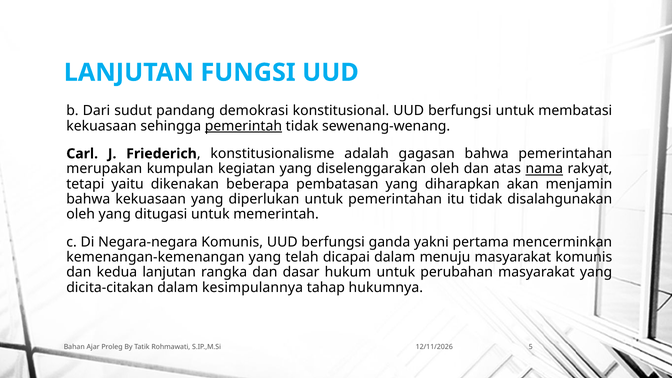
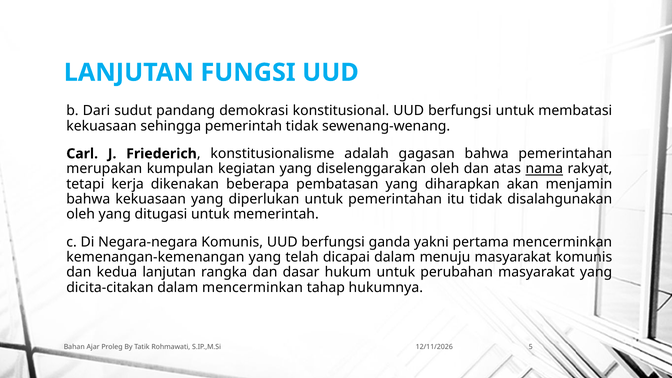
pemerintah underline: present -> none (243, 126)
yaitu: yaitu -> kerja (128, 184)
dalam kesimpulannya: kesimpulannya -> mencerminkan (253, 287)
